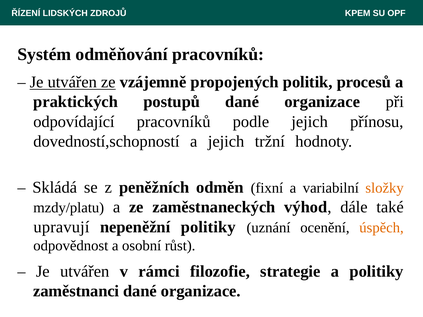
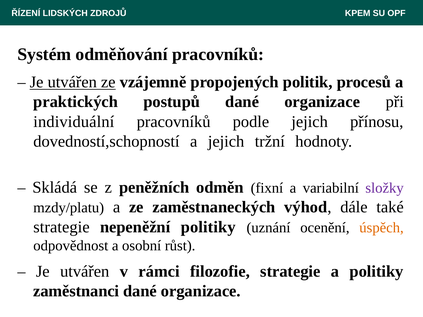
odpovídající: odpovídající -> individuální (74, 122)
složky colour: orange -> purple (385, 188)
upravují: upravují -> strategie (61, 227)
